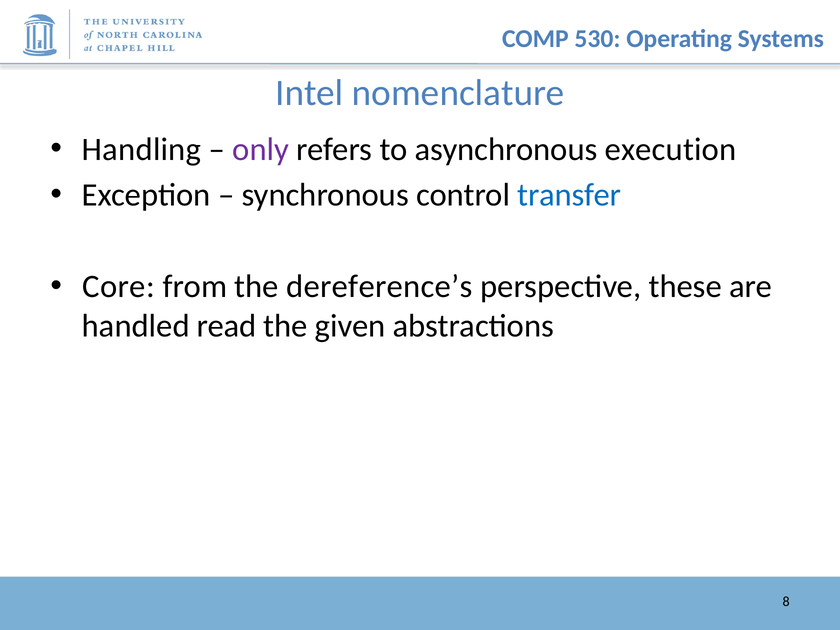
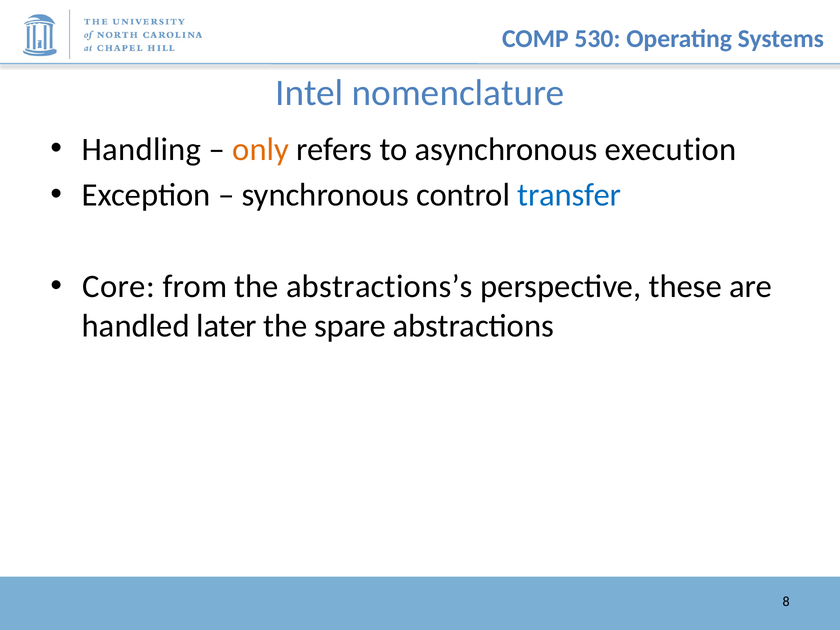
only colour: purple -> orange (261, 149)
dereference’s: dereference’s -> abstractions’s (379, 287)
read: read -> later (227, 326)
given: given -> spare (350, 326)
